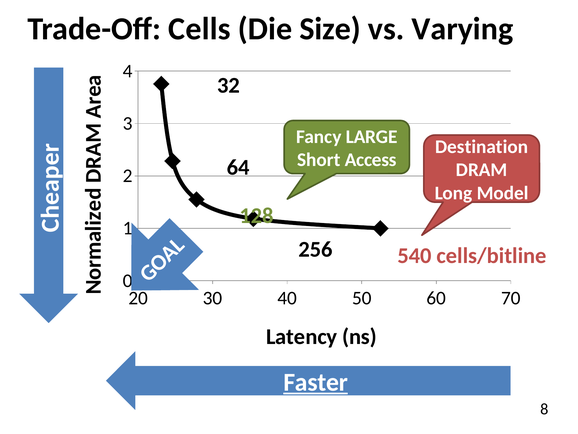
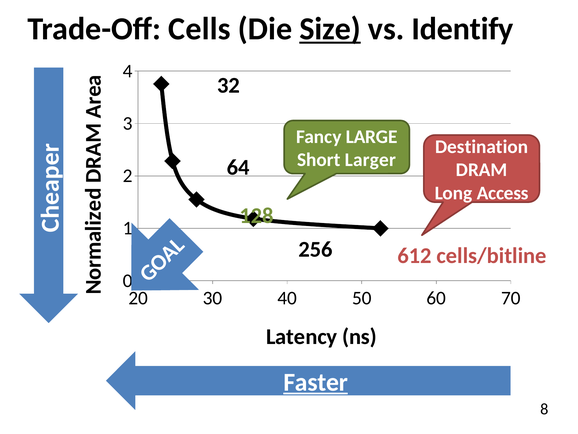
Size underline: none -> present (330, 29)
Varying: Varying -> Identify (463, 29)
Access: Access -> Larger (370, 160)
Model: Model -> Access (503, 193)
540: 540 -> 612 (414, 255)
